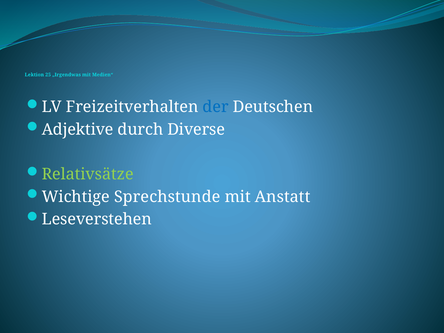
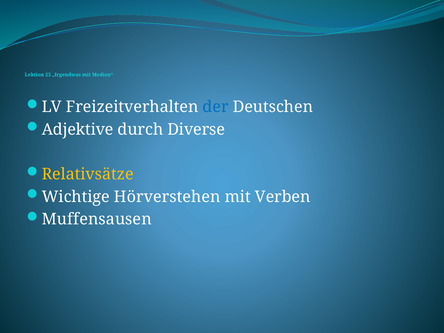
Relativsätze colour: light green -> yellow (88, 174)
Sprechstunde: Sprechstunde -> Hörverstehen (167, 197)
Anstatt: Anstatt -> Verben (283, 197)
Leseverstehen: Leseverstehen -> Muffensausen (97, 219)
